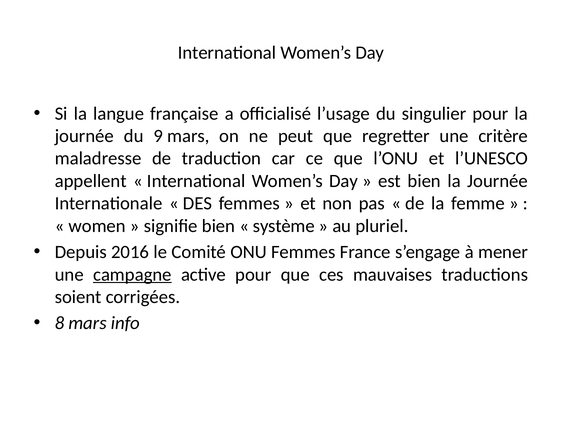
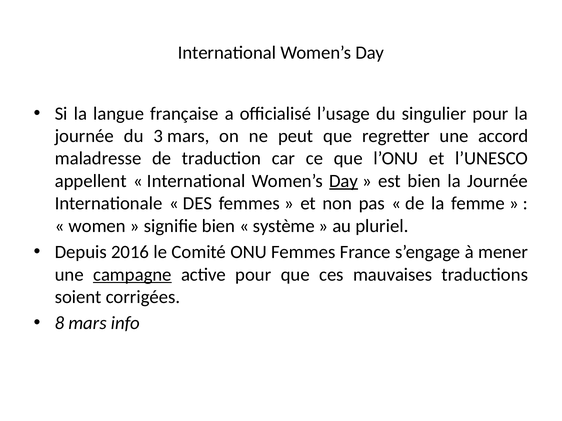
9: 9 -> 3 (158, 136)
critère: critère -> accord (503, 136)
Day underline: none -> present (344, 181)
